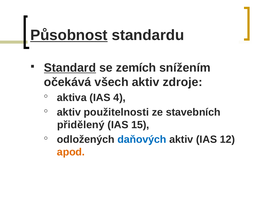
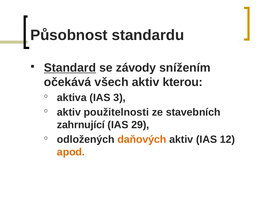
Působnost underline: present -> none (69, 35)
zemích: zemích -> závody (136, 68)
zdroje: zdroje -> kterou (183, 82)
4: 4 -> 3 (120, 98)
přidělený: přidělený -> zahrnující (81, 125)
15: 15 -> 29 (140, 125)
daňových colour: blue -> orange (142, 140)
